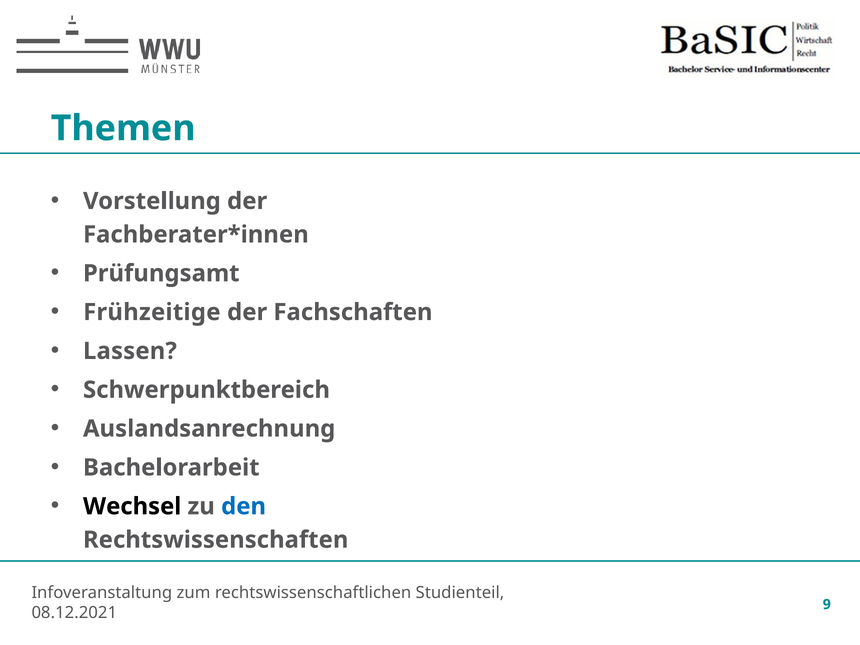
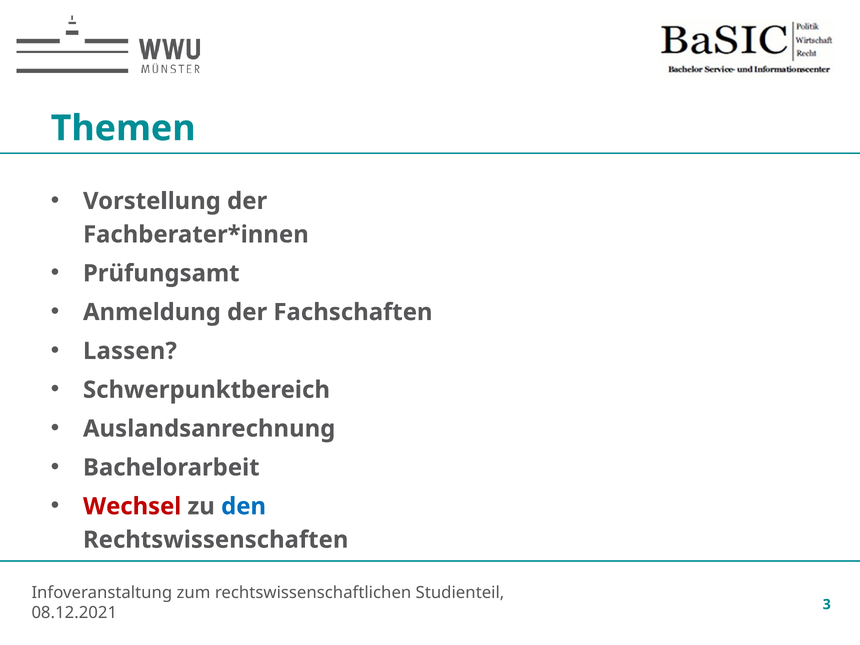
Frühzeitige: Frühzeitige -> Anmeldung (152, 312)
Wechsel colour: black -> red (132, 506)
9: 9 -> 3 (827, 604)
